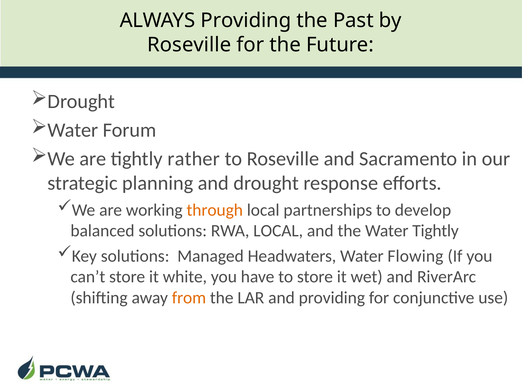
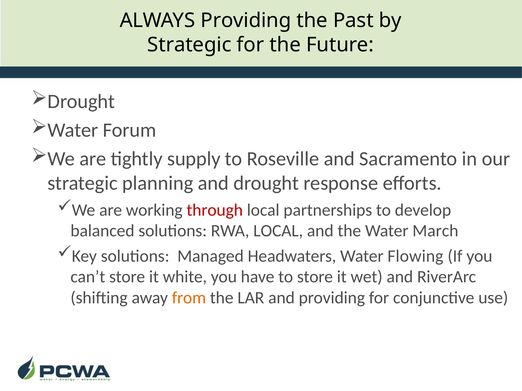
Roseville: Roseville -> Strategic (189, 45)
rather: rather -> supply (194, 159)
through colour: orange -> red (215, 210)
Water Tightly: Tightly -> March (435, 231)
